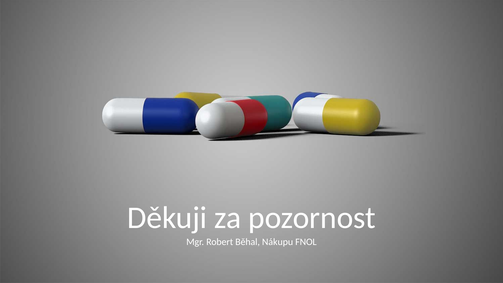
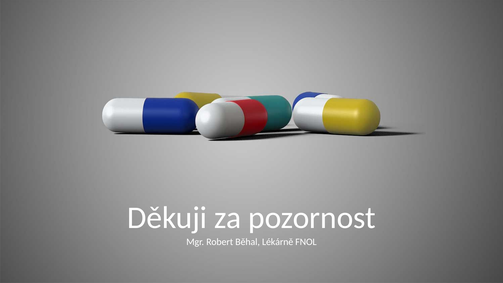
Nákupu: Nákupu -> Lékárně (278, 242)
